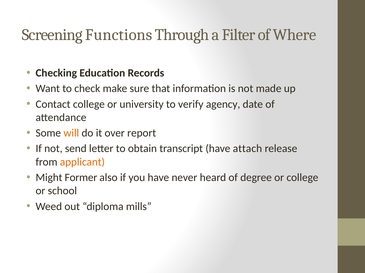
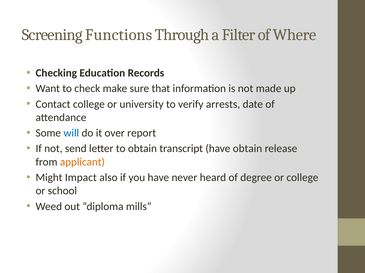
agency: agency -> arrests (223, 104)
will colour: orange -> blue (71, 133)
have attach: attach -> obtain (247, 149)
Former: Former -> Impact (81, 178)
